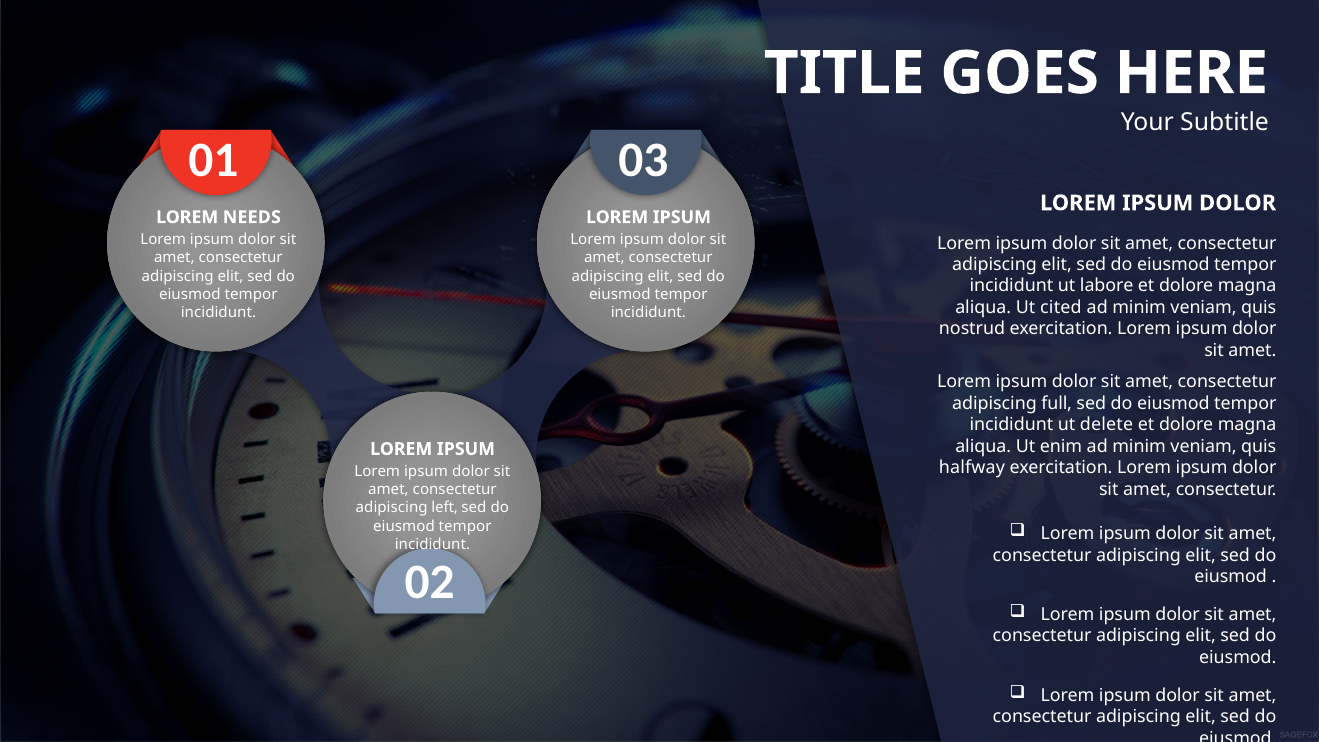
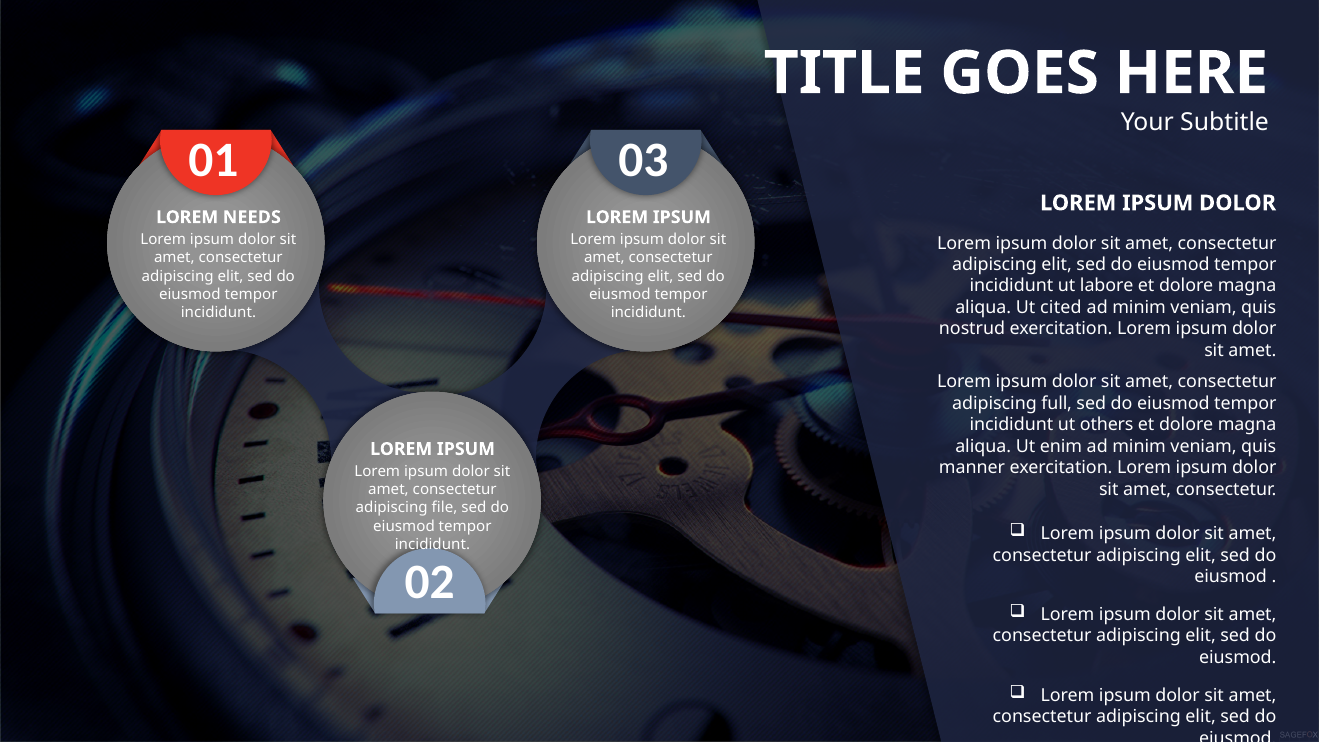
delete: delete -> others (1107, 425)
halfway: halfway -> manner (972, 468)
left: left -> file (445, 508)
